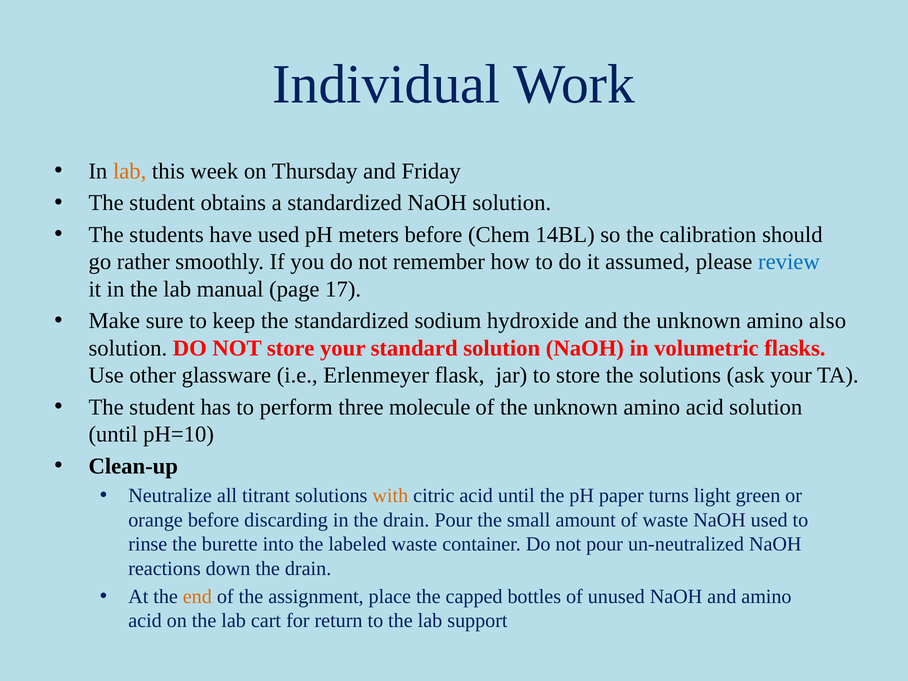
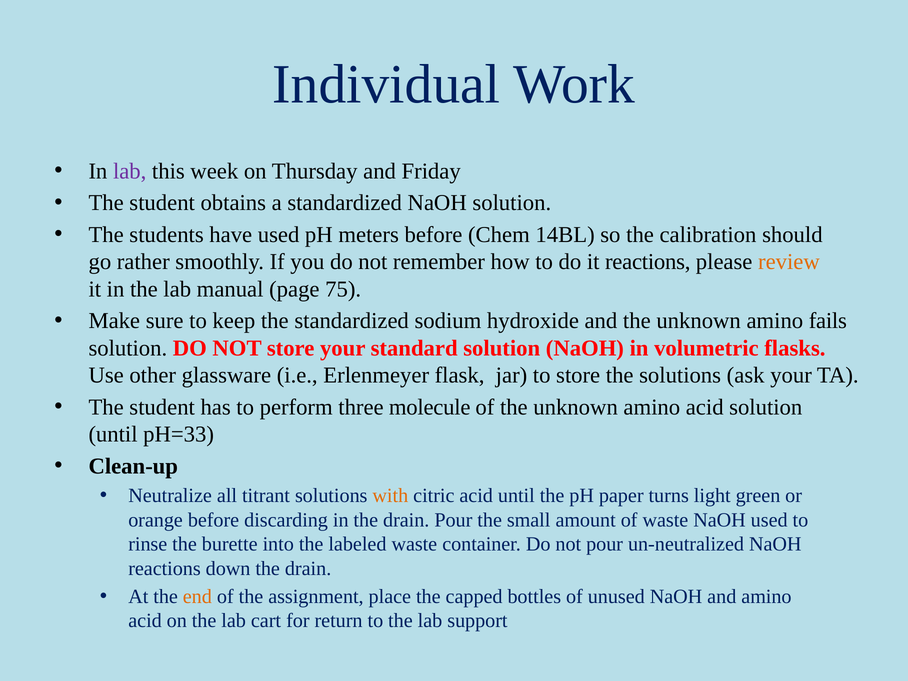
lab colour: orange -> purple (130, 171)
it assumed: assumed -> reactions (648, 262)
review colour: blue -> orange (789, 262)
17: 17 -> 75 (343, 289)
also: also -> fails (828, 321)
pH=10: pH=10 -> pH=33 (179, 434)
